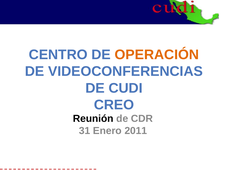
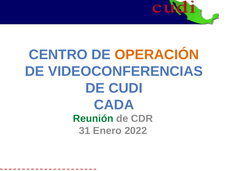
CREO: CREO -> CADA (114, 105)
Reunión colour: black -> green (93, 119)
2011: 2011 -> 2022 (136, 131)
